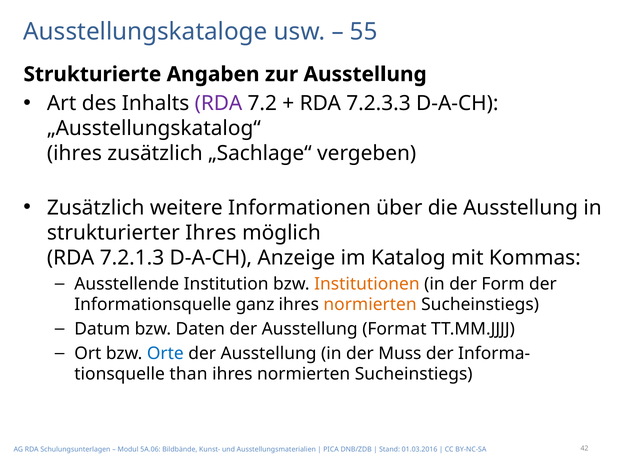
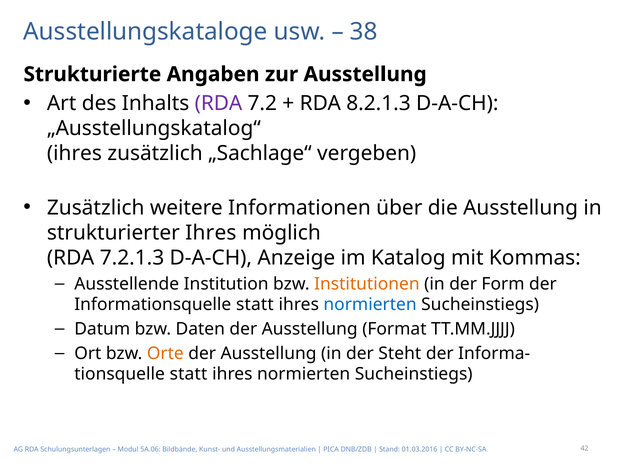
55: 55 -> 38 (364, 32)
7.2.3.3: 7.2.3.3 -> 8.2.1.3 (378, 104)
Informationsquelle ganz: ganz -> statt (255, 305)
normierten colour: orange -> blue (370, 305)
Orte colour: blue -> orange (165, 354)
Muss: Muss -> Steht (400, 354)
than: than -> statt (188, 375)
